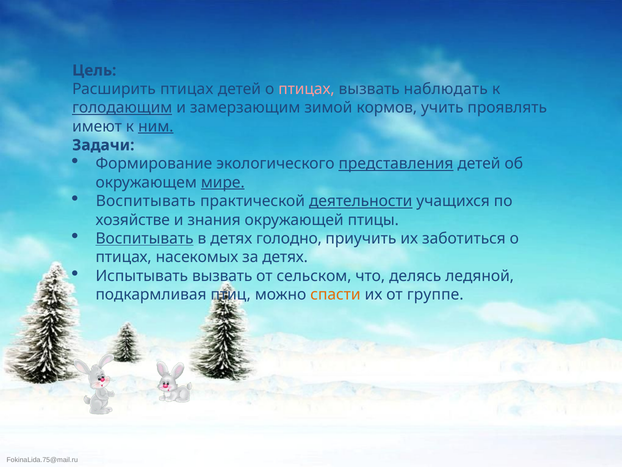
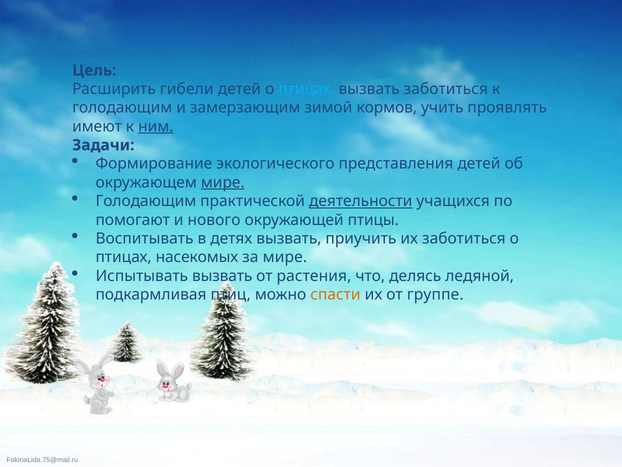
Расширить птицах: птицах -> гибели (187, 89)
птицах colour: pink -> light blue (306, 89)
вызвать наблюдать: наблюдать -> заботиться (446, 89)
голодающим underline: present -> none (122, 108)
представления underline: present -> none (396, 164)
Воспитывать: Воспитывать -> Голодающим (146, 201)
хозяйстве: хозяйстве -> помогают (133, 220)
знания: знания -> нового (214, 220)
Воспитывать underline: present -> none (145, 238)
детях голодно: голодно -> вызвать (289, 238)
за детях: детях -> мире (285, 257)
сельском: сельском -> растения (314, 276)
